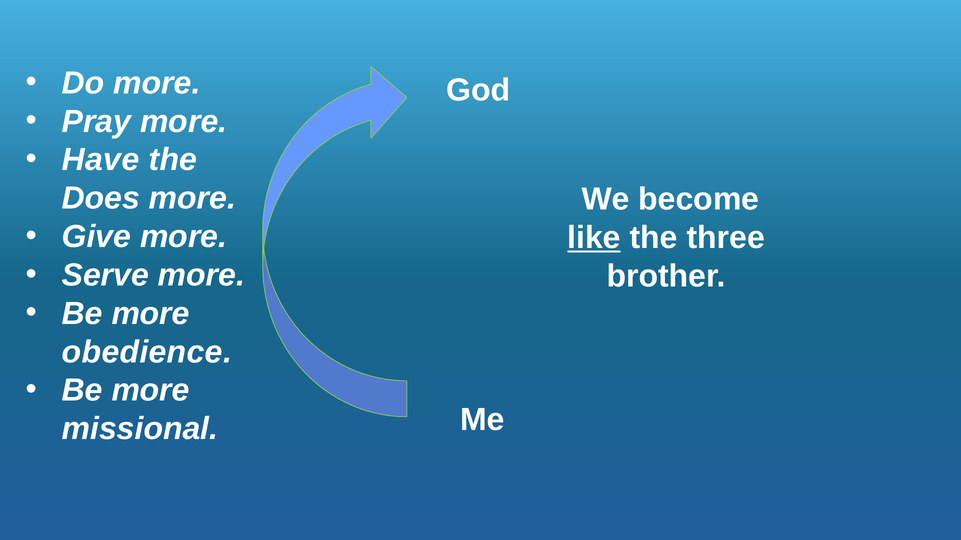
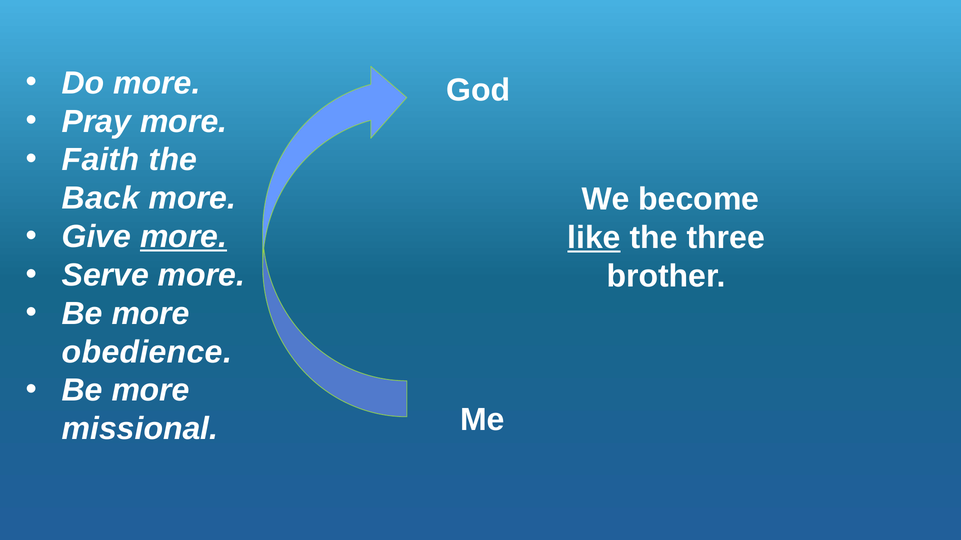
Have: Have -> Faith (101, 160)
Does: Does -> Back (101, 199)
more underline: none -> present (184, 237)
